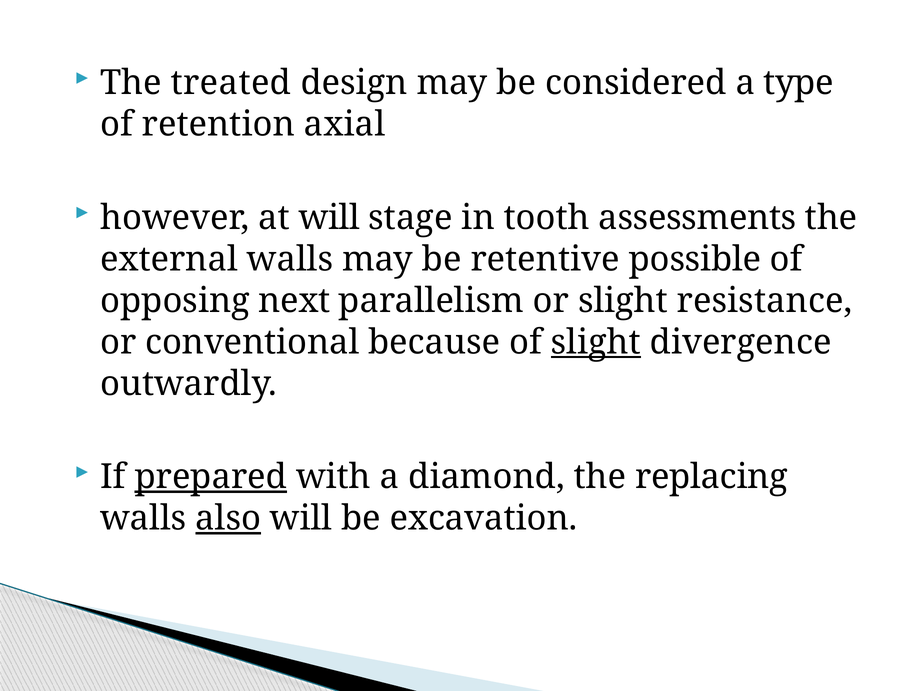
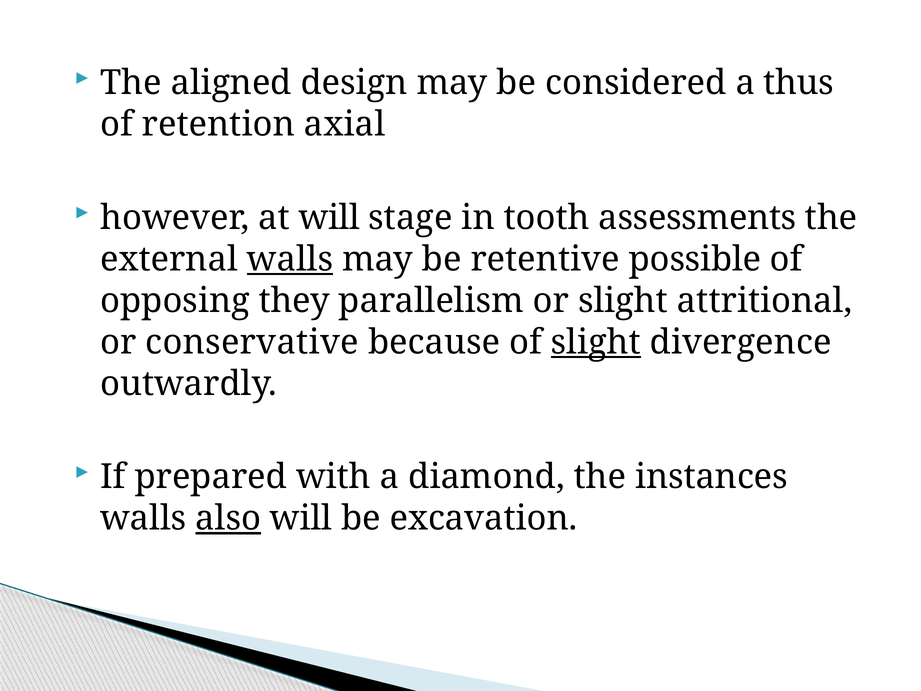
treated: treated -> aligned (231, 83)
type: type -> thus (799, 83)
walls underline: none -> present (290, 259)
next: next -> they (294, 301)
resistance: resistance -> attritional (765, 301)
conventional: conventional -> conservative (252, 342)
prepared underline: present -> none (211, 477)
replacing: replacing -> instances (711, 477)
